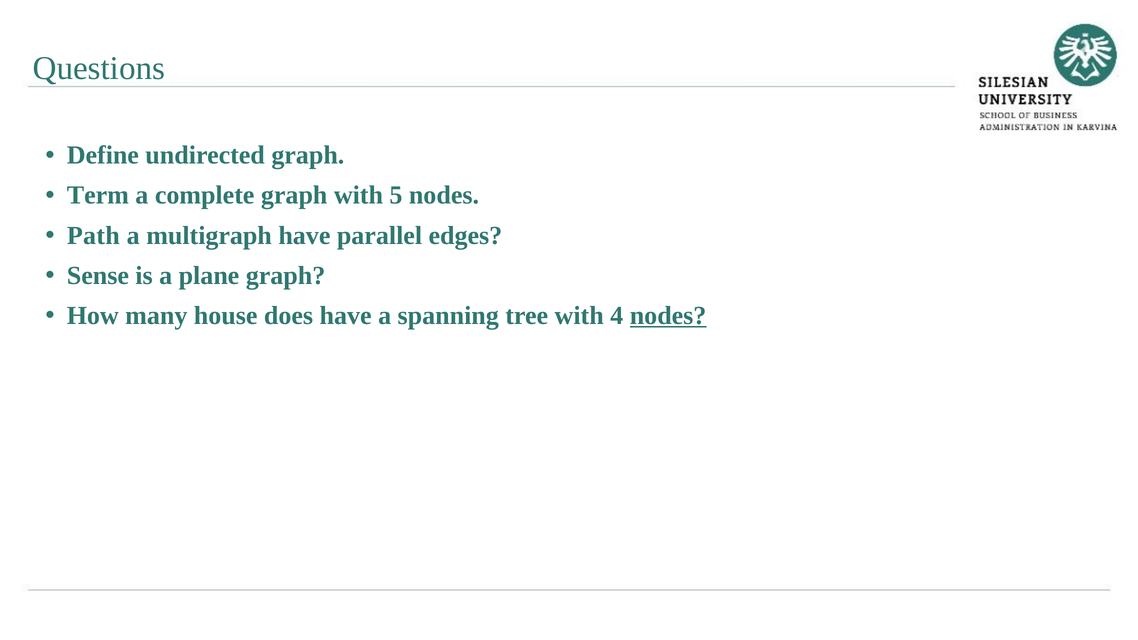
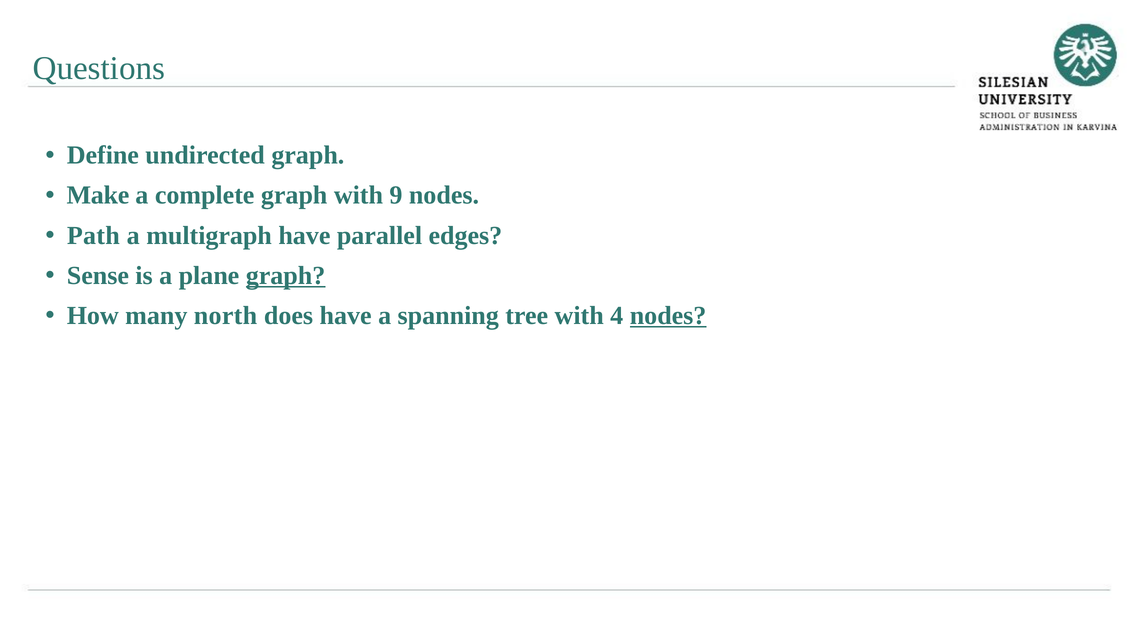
Term: Term -> Make (98, 195)
5: 5 -> 9 (396, 195)
graph underline: none -> present (286, 275)
house: house -> north (225, 315)
